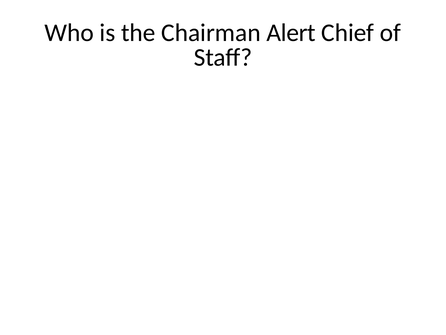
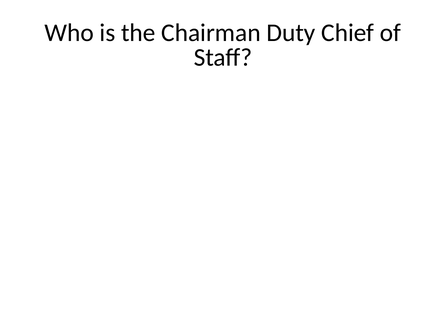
Alert: Alert -> Duty (291, 33)
